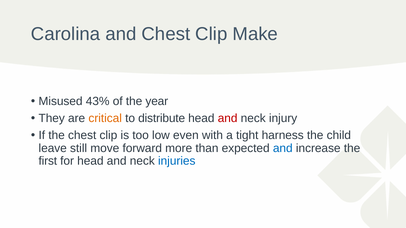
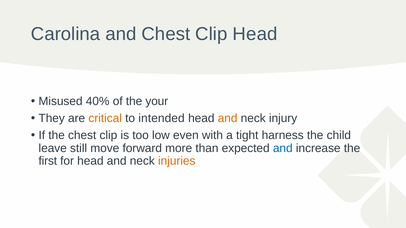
Clip Make: Make -> Head (255, 34)
43%: 43% -> 40% (98, 102)
year: year -> your (157, 102)
distribute: distribute -> intended (162, 119)
and colour: red -> orange (228, 119)
injuries colour: blue -> orange (177, 161)
